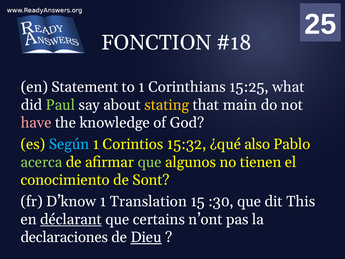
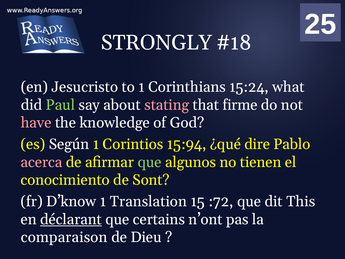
FONCTION: FONCTION -> STRONGLY (156, 43)
Statement: Statement -> Jesucristo (85, 87)
15:25: 15:25 -> 15:24 (249, 87)
stating colour: yellow -> pink (167, 105)
main: main -> firme (240, 105)
Según colour: light blue -> white (69, 144)
15:32: 15:32 -> 15:94 (187, 144)
also: also -> dire (257, 144)
acerca colour: light green -> pink (41, 162)
:30: :30 -> :72 (221, 201)
declaraciones: declaraciones -> comparaison (64, 237)
Dieu underline: present -> none (146, 237)
